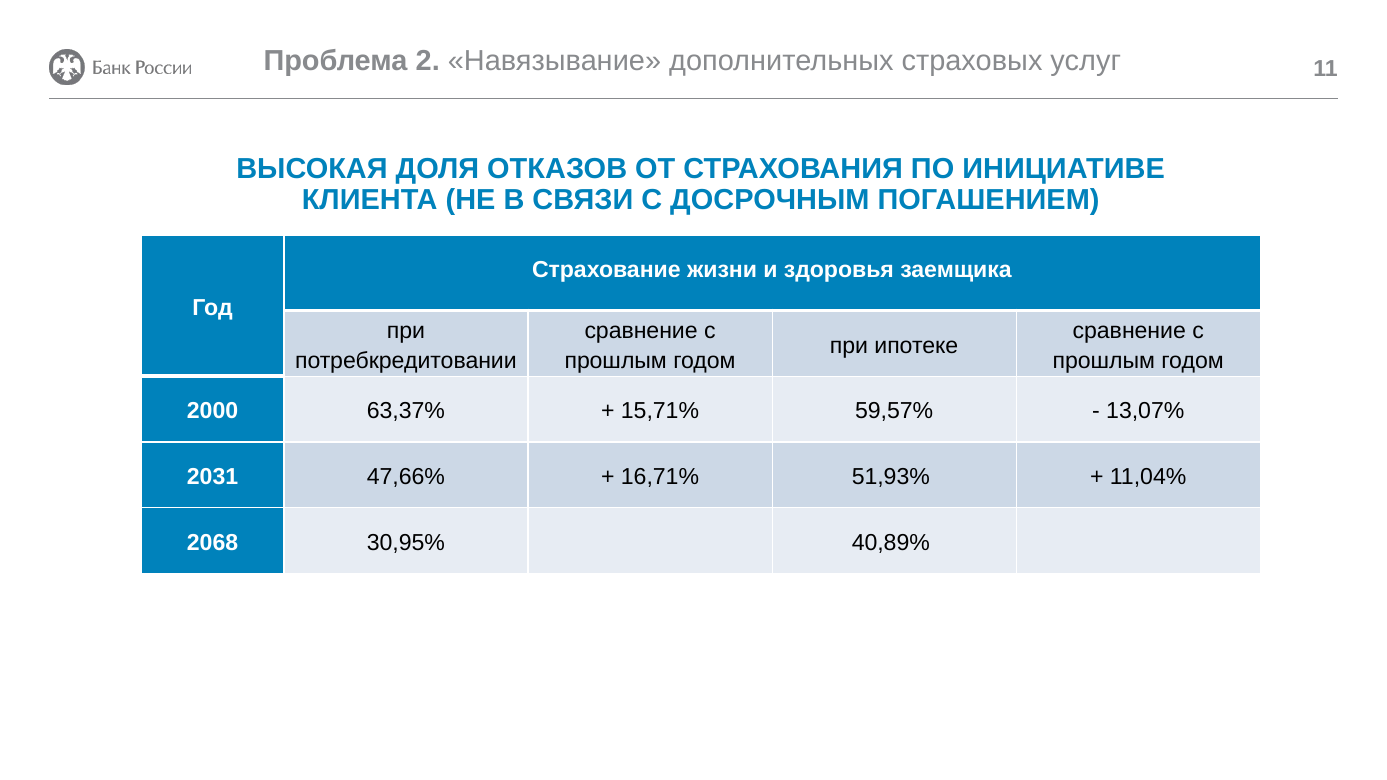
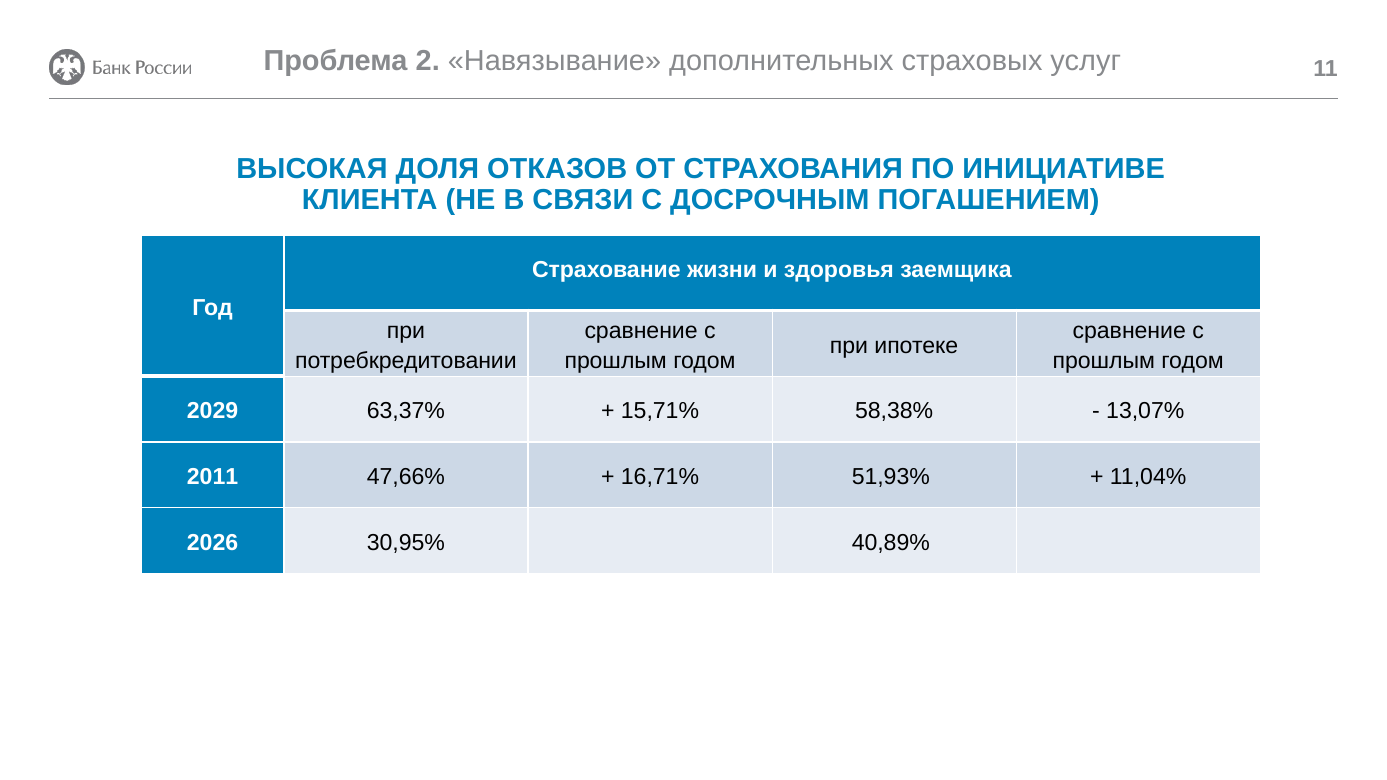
2000: 2000 -> 2029 (213, 411)
59,57%: 59,57% -> 58,38% (894, 411)
2031: 2031 -> 2011 (213, 477)
2068: 2068 -> 2026 (213, 543)
